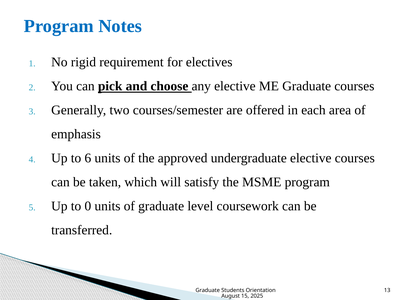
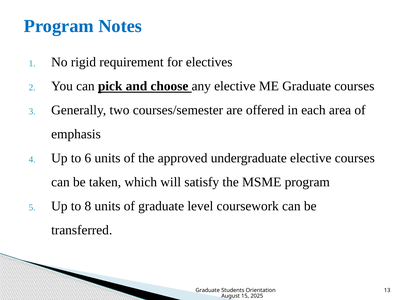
0: 0 -> 8 (88, 206)
